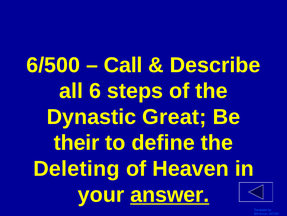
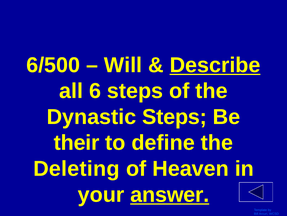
Call: Call -> Will (123, 65)
Describe underline: none -> present (215, 65)
Dynastic Great: Great -> Steps (175, 117)
